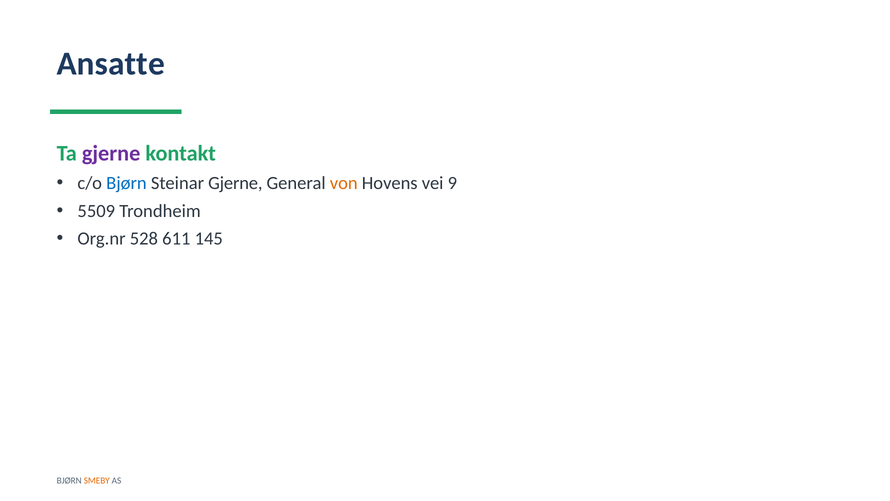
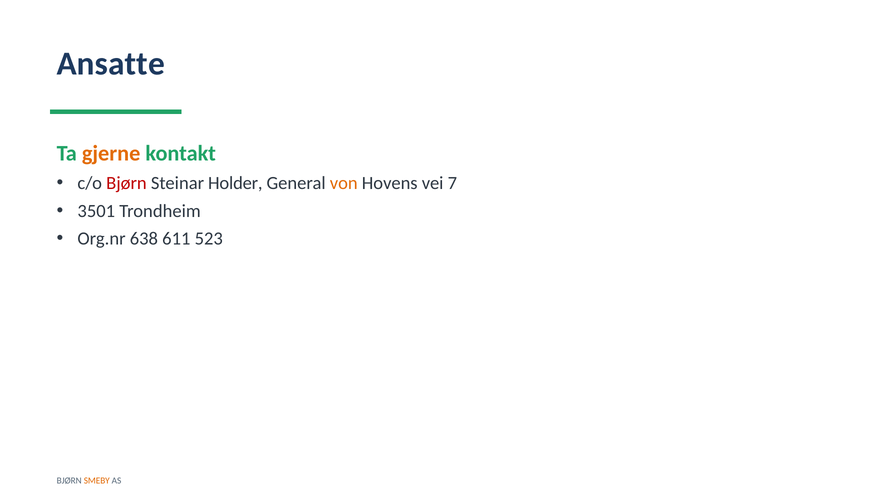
gjerne colour: purple -> orange (111, 153)
Bjørn colour: blue -> red (126, 183)
Steinar Gjerne: Gjerne -> Holder (235, 183)
9: 9 -> 7 (452, 183)
5509: 5509 -> 3501 (96, 211)
528: 528 -> 638 (144, 239)
145: 145 -> 523 (209, 239)
